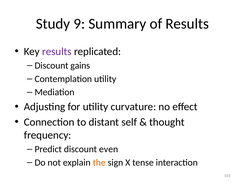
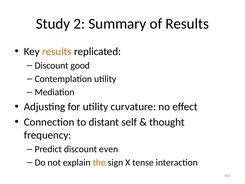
9: 9 -> 2 (79, 24)
results colour: purple -> orange (57, 51)
gains: gains -> good (80, 65)
